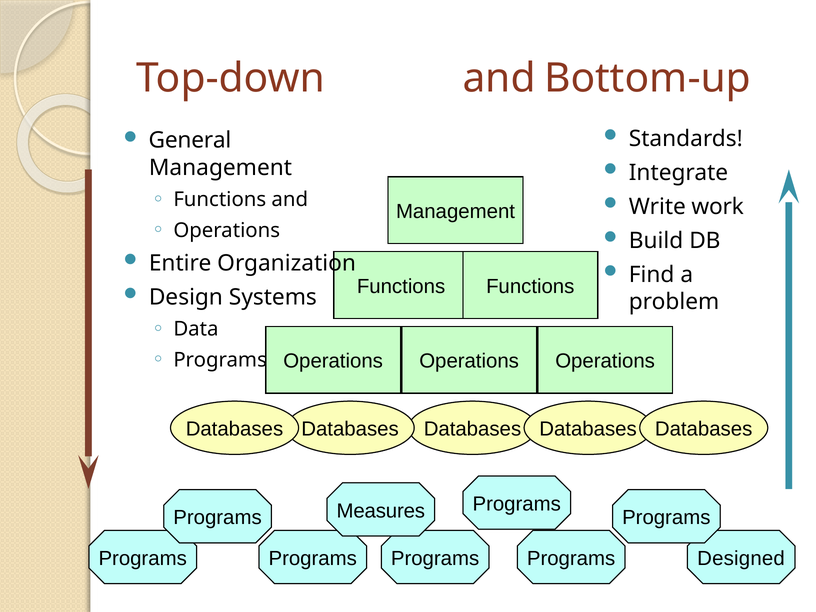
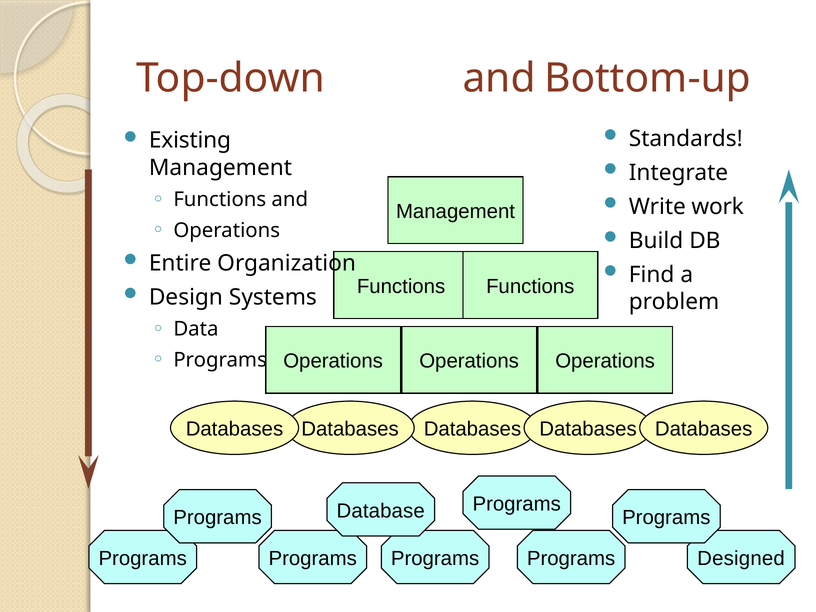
General: General -> Existing (190, 140)
Measures: Measures -> Database (381, 511)
